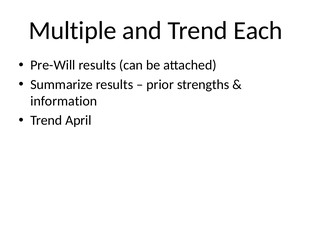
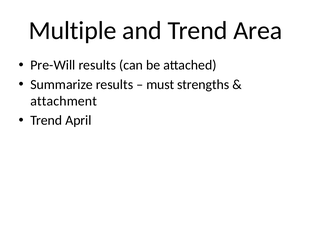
Each: Each -> Area (258, 31)
prior: prior -> must (160, 85)
information: information -> attachment (64, 101)
